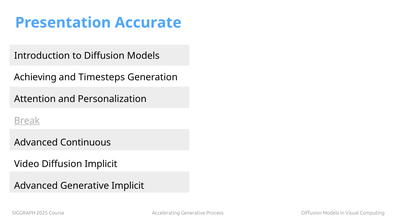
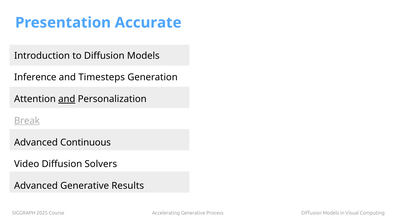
Achieving: Achieving -> Inference (35, 77)
and underline: none -> present (67, 99)
Diffusion Implicit: Implicit -> Solvers (101, 164)
Generative Implicit: Implicit -> Results (128, 186)
